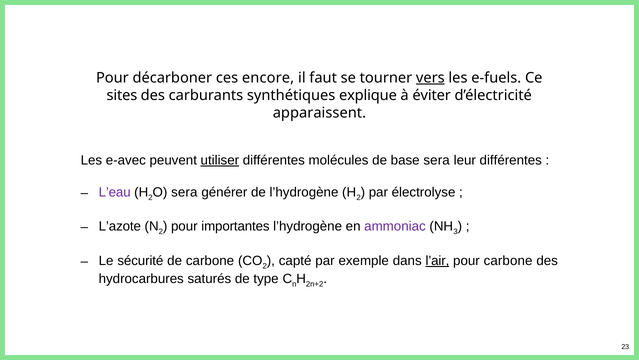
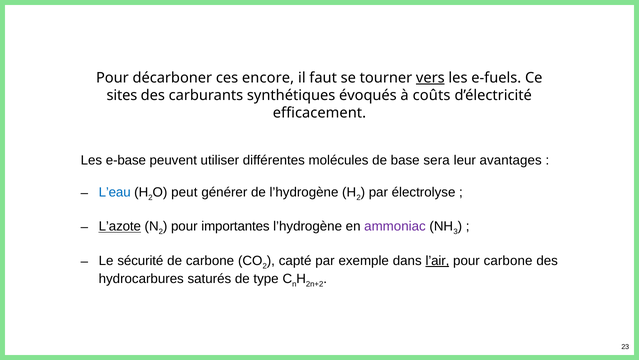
explique: explique -> évoqués (368, 95)
éviter: éviter -> coûts (432, 95)
apparaissent: apparaissent -> efficacement (319, 113)
e-avec: e-avec -> e-base (126, 160)
utiliser underline: present -> none (220, 160)
leur différentes: différentes -> avantages (511, 160)
L’eau colour: purple -> blue (115, 192)
sera: sera -> peut (184, 192)
L’azote underline: none -> present (120, 226)
